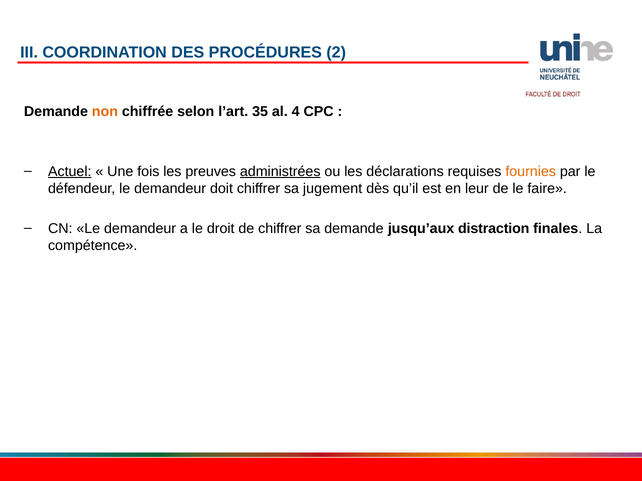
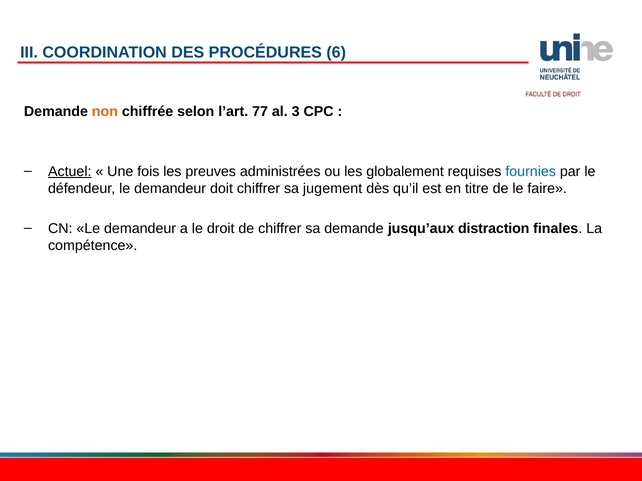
2: 2 -> 6 (336, 52)
35: 35 -> 77 (260, 112)
4: 4 -> 3 (296, 112)
administrées underline: present -> none (280, 172)
déclarations: déclarations -> globalement (405, 172)
fournies colour: orange -> blue (531, 172)
leur: leur -> titre (477, 189)
